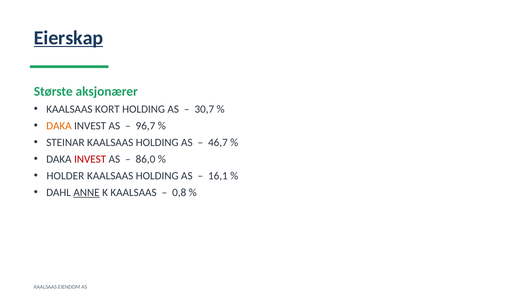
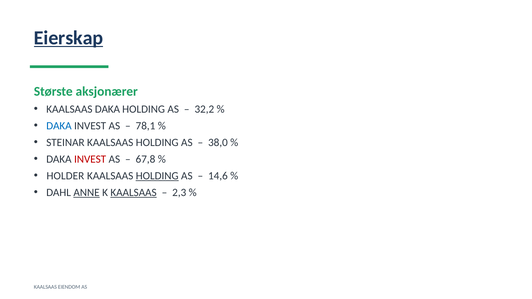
KAALSAAS KORT: KORT -> DAKA (107, 109)
30,7: 30,7 -> 32,2 (204, 109)
DAKA colour: orange -> blue (59, 126)
96,7: 96,7 -> 78,1 (145, 126)
46,7: 46,7 -> 38,0 (218, 143)
86,0: 86,0 -> 67,8 (145, 159)
HOLDING underline: none -> present (157, 176)
16,1: 16,1 -> 14,6 (218, 176)
KAALSAAS underline: none -> present (134, 193)
0,8: 0,8 -> 2,3 (179, 193)
